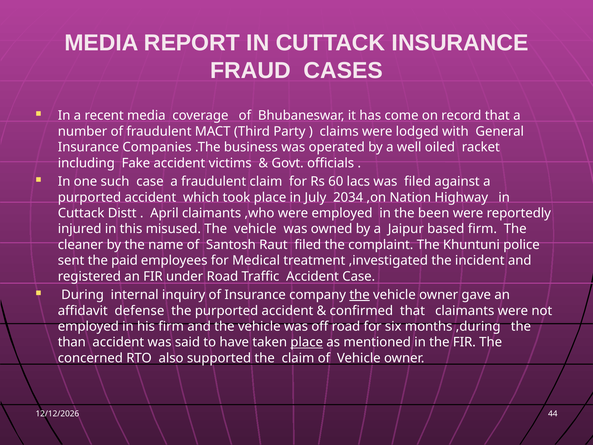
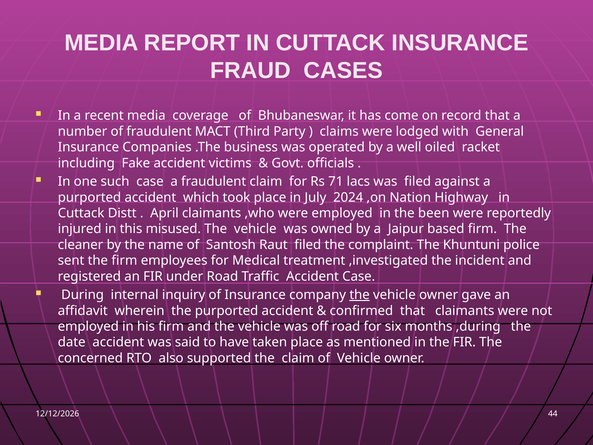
60: 60 -> 71 (336, 181)
2034: 2034 -> 2024 (348, 197)
the paid: paid -> firm (124, 260)
defense: defense -> wherein (140, 311)
than: than -> date (72, 342)
place underline: present -> none (307, 342)
